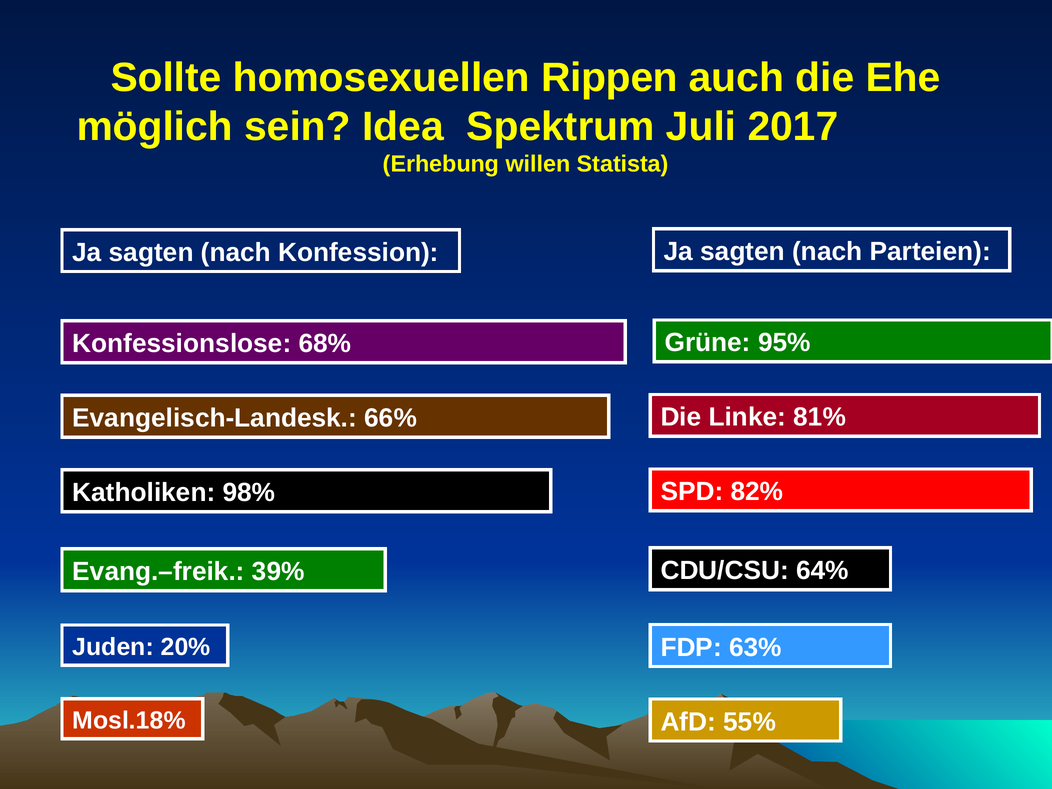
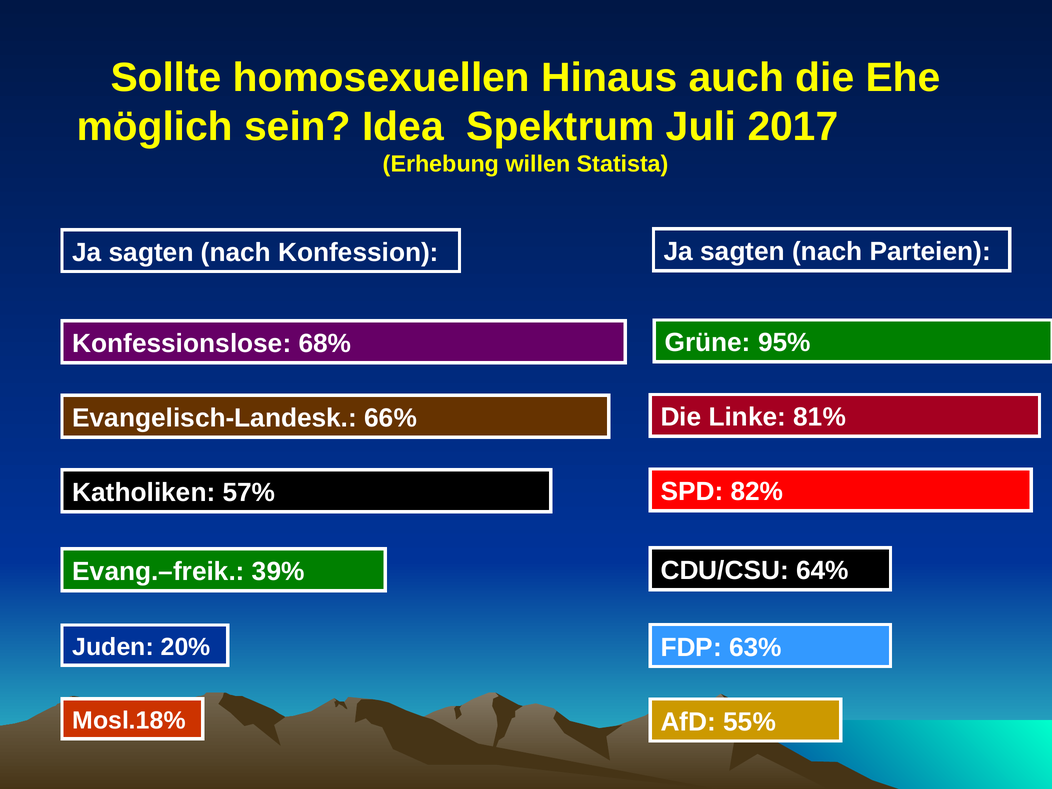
Rippen: Rippen -> Hinaus (609, 78)
98%: 98% -> 57% (249, 493)
